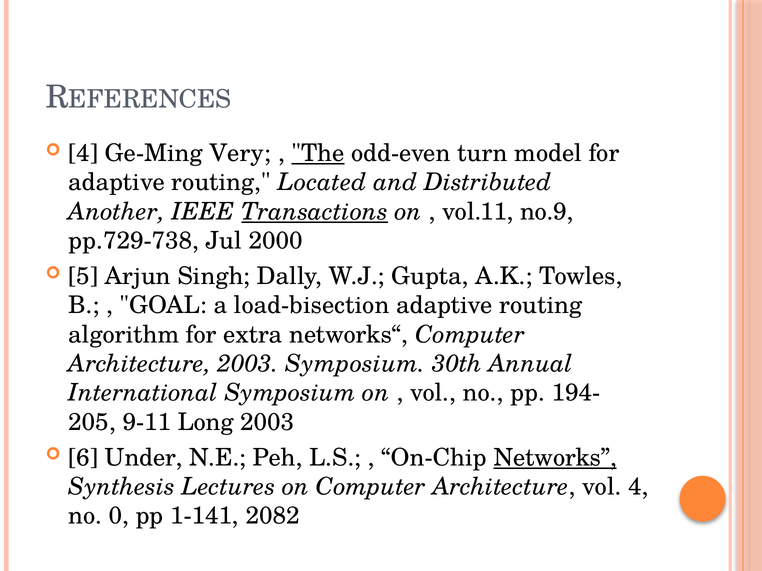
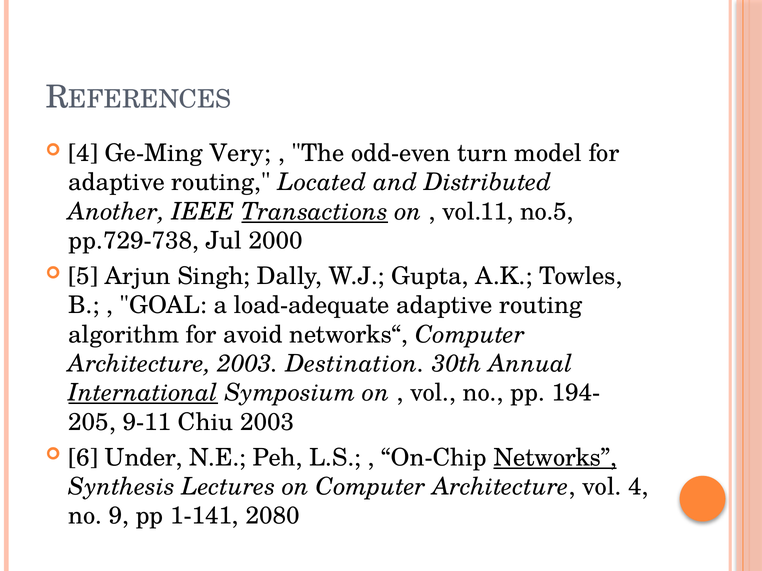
The underline: present -> none (318, 153)
no.9: no.9 -> no.5 (547, 212)
load-bisection: load-bisection -> load-adequate (312, 306)
extra: extra -> avoid (253, 335)
2003 Symposium: Symposium -> Destination (355, 364)
International underline: none -> present (143, 393)
Long: Long -> Chiu (206, 422)
0: 0 -> 9 (119, 516)
2082: 2082 -> 2080 (273, 516)
